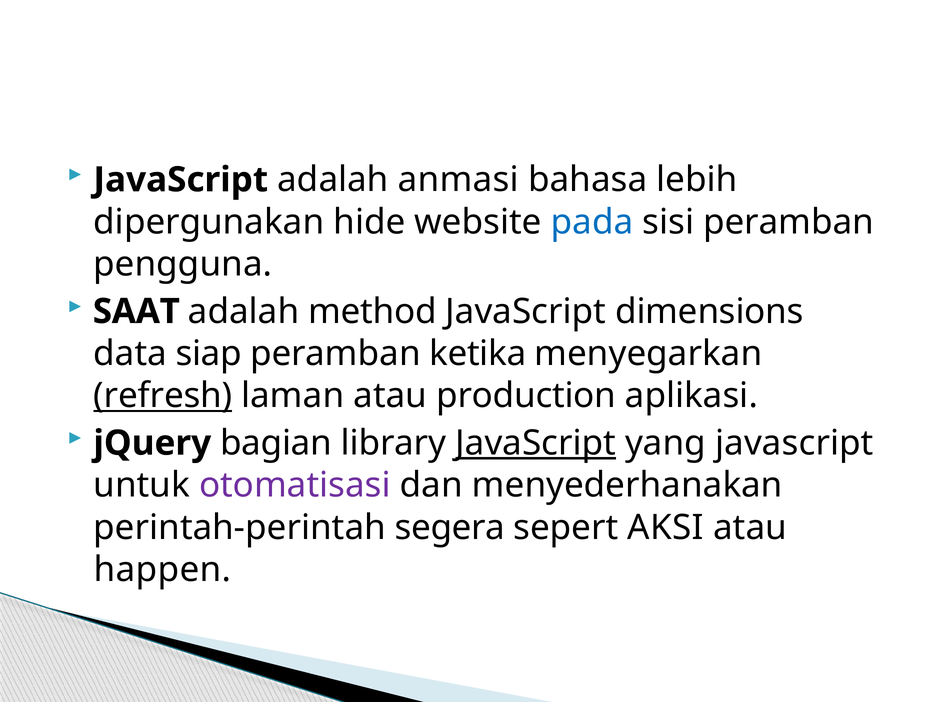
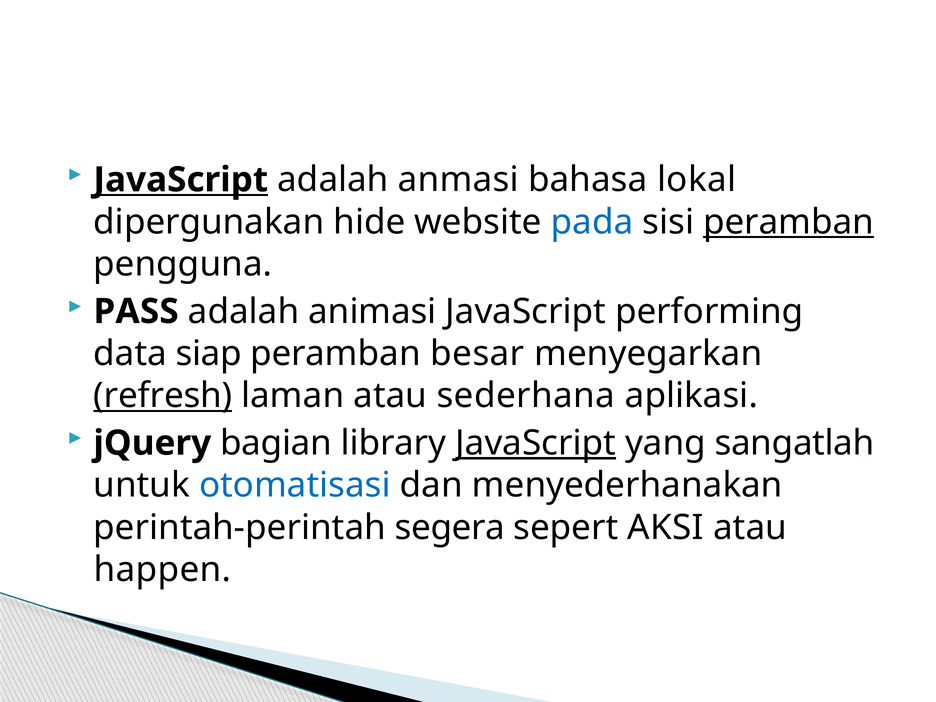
JavaScript underline: none -> present (181, 180)
lebih: lebih -> lokal (697, 180)
peramban underline: none -> present (789, 222)
SAAT: SAAT -> PASS (136, 311)
method: method -> animasi (372, 311)
dimensions: dimensions -> performing (709, 311)
ketika: ketika -> besar (477, 354)
production: production -> sederhana (526, 396)
yang javascript: javascript -> sangatlah (795, 443)
otomatisasi colour: purple -> blue (295, 485)
